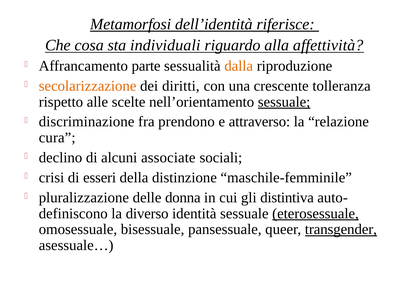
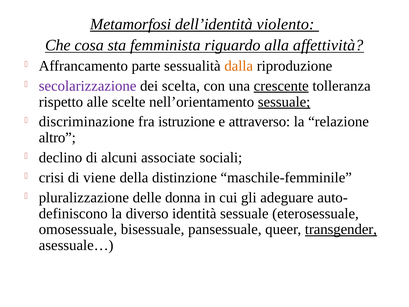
riferisce: riferisce -> violento (286, 24)
individuali: individuali -> femminista (165, 45)
secolarizzazione colour: orange -> purple (88, 86)
diritti: diritti -> scelta (181, 86)
crescente underline: none -> present (281, 86)
prendono: prendono -> istruzione (187, 122)
cura: cura -> altro (57, 138)
esseri: esseri -> viene (99, 177)
distintiva: distintiva -> adeguare (287, 197)
eterosessuale underline: present -> none (316, 213)
